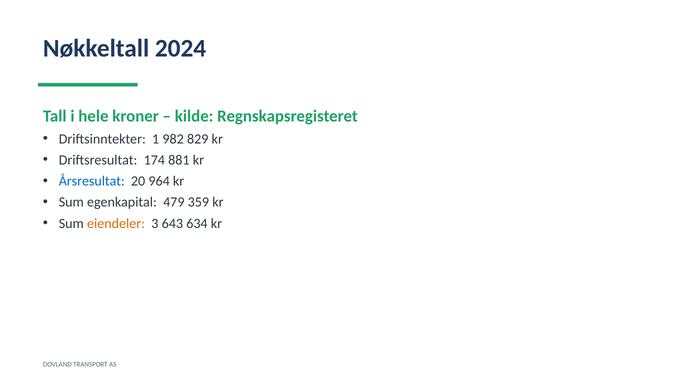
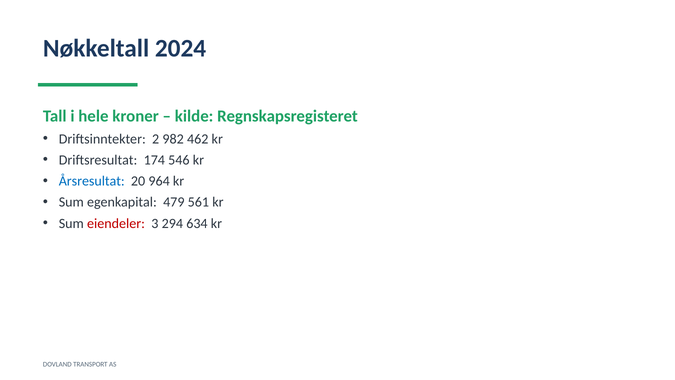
1: 1 -> 2 (156, 139)
829: 829 -> 462 (198, 139)
881: 881 -> 546 (179, 160)
359: 359 -> 561 (198, 202)
eiendeler colour: orange -> red (116, 223)
643: 643 -> 294 (172, 223)
